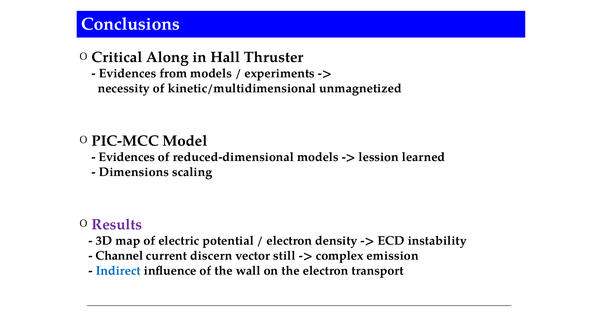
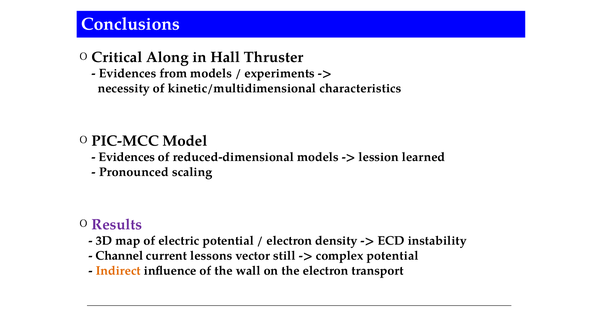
unmagnetized: unmagnetized -> characteristics (360, 88)
Dimensions: Dimensions -> Pronounced (134, 172)
discern: discern -> lessons (211, 256)
complex emission: emission -> potential (393, 256)
Indirect colour: blue -> orange (118, 271)
